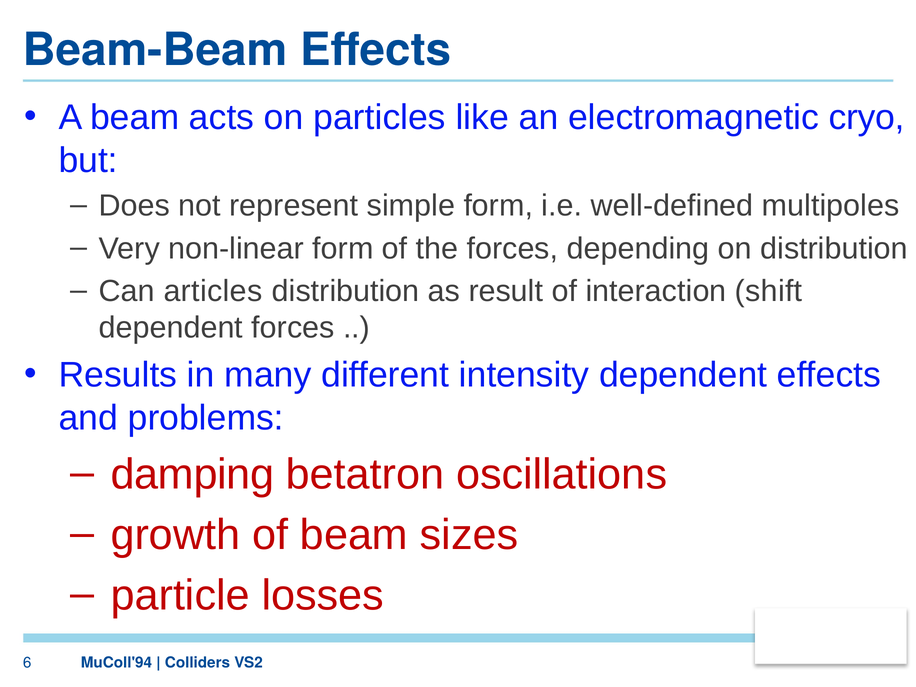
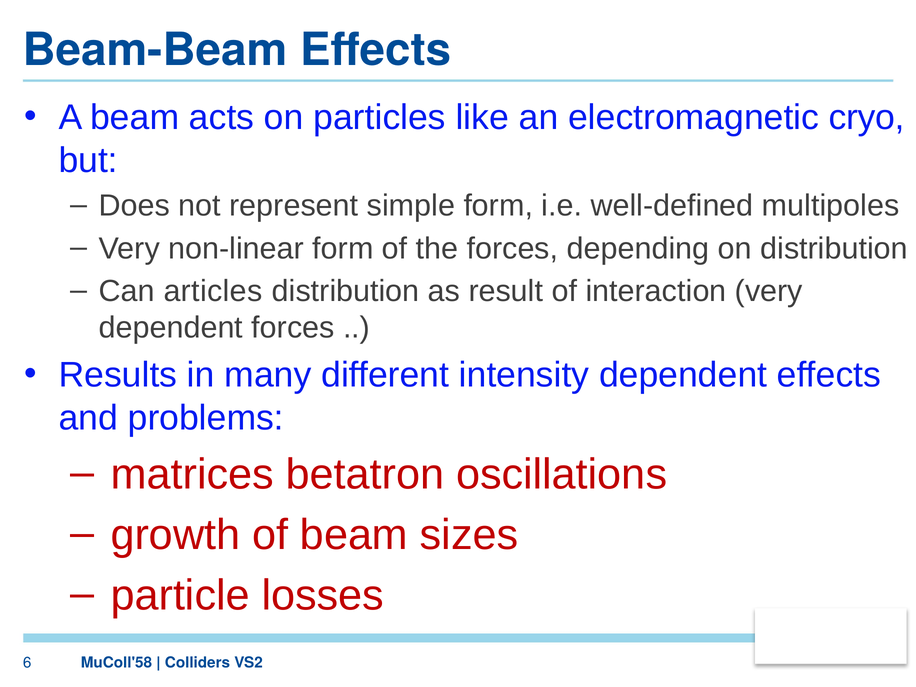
interaction shift: shift -> very (769, 291)
damping: damping -> matrices (192, 474)
MuColl'94: MuColl'94 -> MuColl'58 (116, 663)
